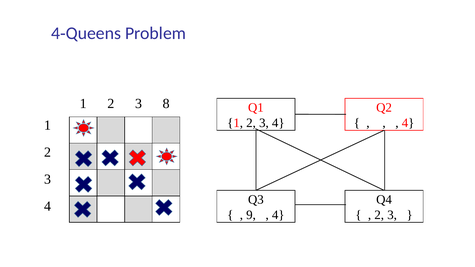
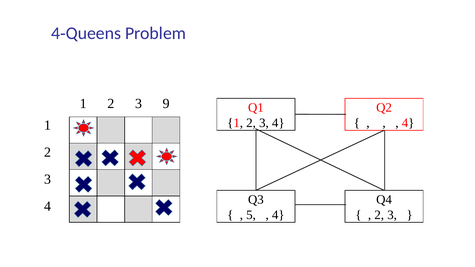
8: 8 -> 9 (166, 104)
9: 9 -> 5 (251, 215)
